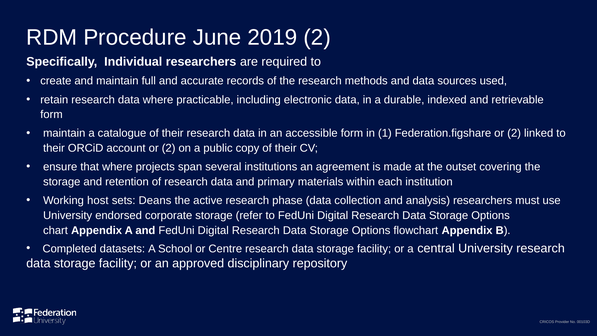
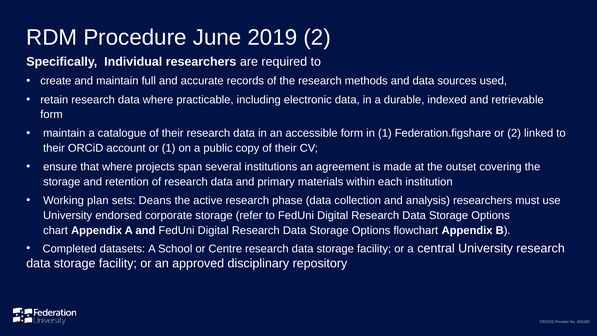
account or 2: 2 -> 1 (169, 148)
host: host -> plan (98, 200)
